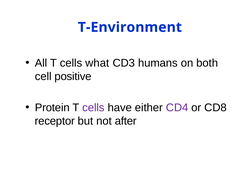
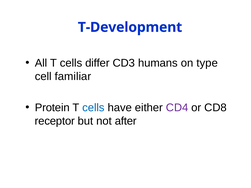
T-Environment: T-Environment -> T-Development (130, 27)
what: what -> differ (97, 63)
both: both -> type (207, 63)
positive: positive -> familiar (73, 76)
cells colour: purple -> blue (93, 108)
